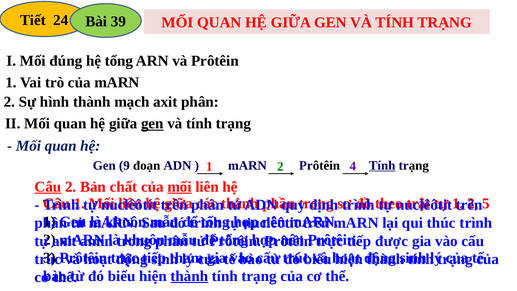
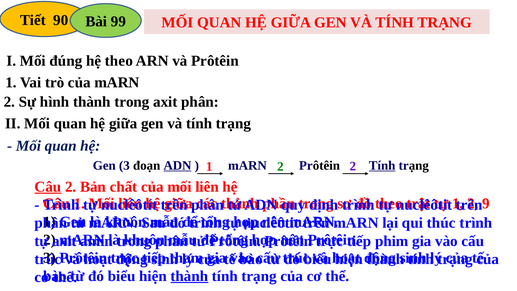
24: 24 -> 90 (61, 20)
39: 39 -> 99 (118, 22)
hệ tổng: tổng -> theo (119, 61)
thành mạch: mạch -> trong (132, 102)
gen underline: present -> none (152, 124)
Gen 9: 9 -> 3 (124, 165)
ADN underline: none -> present (177, 165)
2 4: 4 -> 2 (353, 166)
mối underline: present -> none (180, 187)
5: 5 -> 9 (486, 203)
được: được -> phim (392, 241)
